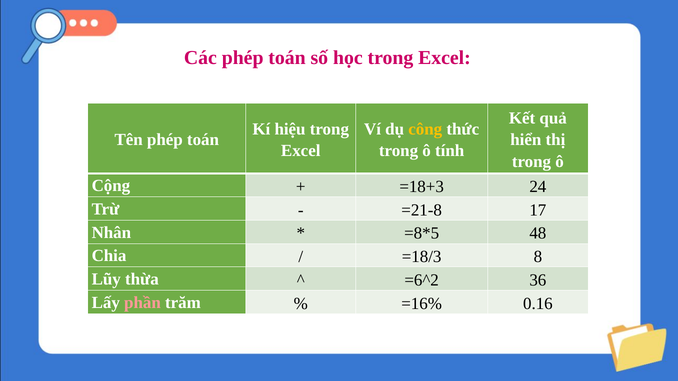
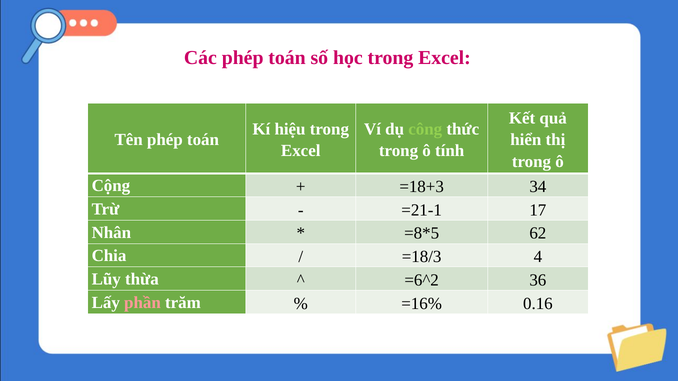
công colour: yellow -> light green (425, 129)
24: 24 -> 34 (538, 187)
=21-8: =21-8 -> =21-1 (422, 210)
48: 48 -> 62 (538, 234)
8: 8 -> 4 (538, 257)
